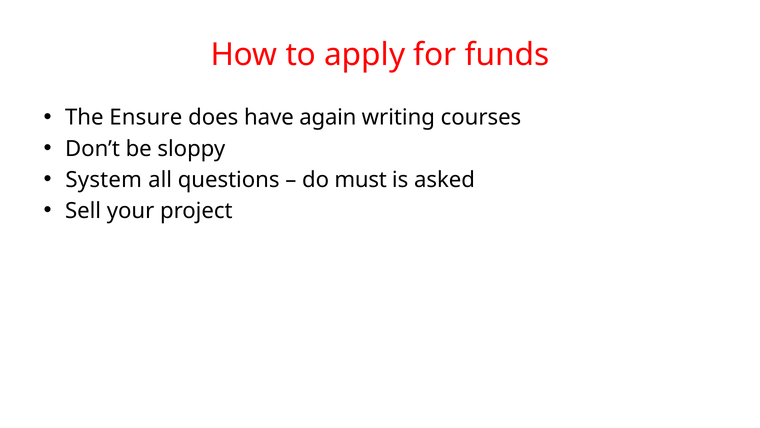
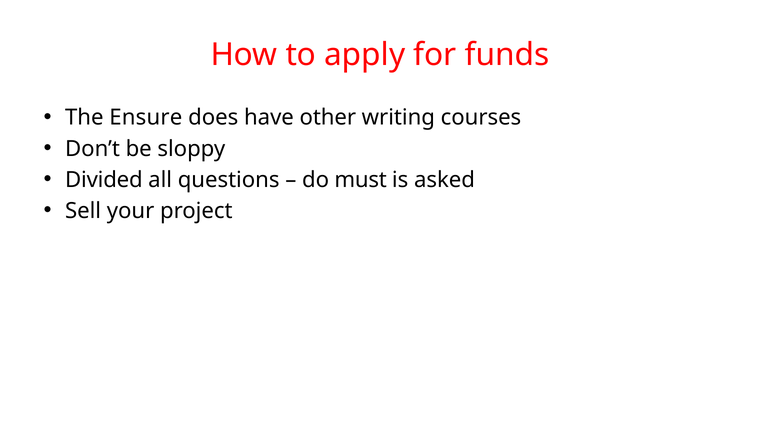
again: again -> other (328, 117)
System: System -> Divided (104, 180)
